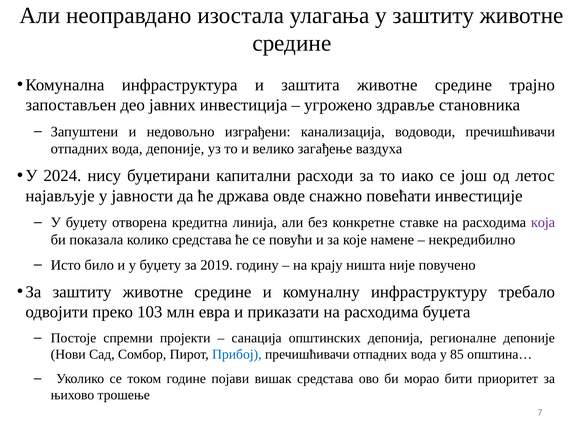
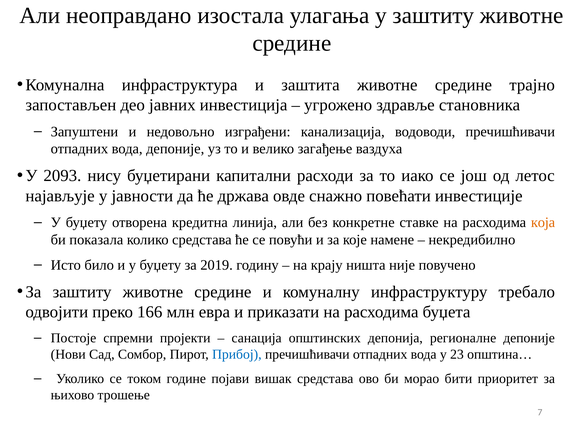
2024: 2024 -> 2093 (62, 176)
која colour: purple -> orange (543, 223)
103: 103 -> 166 (150, 313)
85: 85 -> 23 (457, 355)
